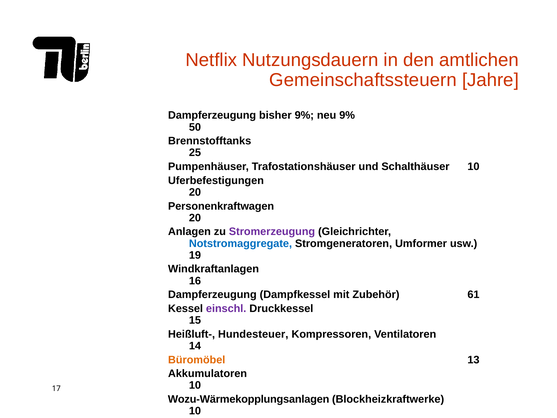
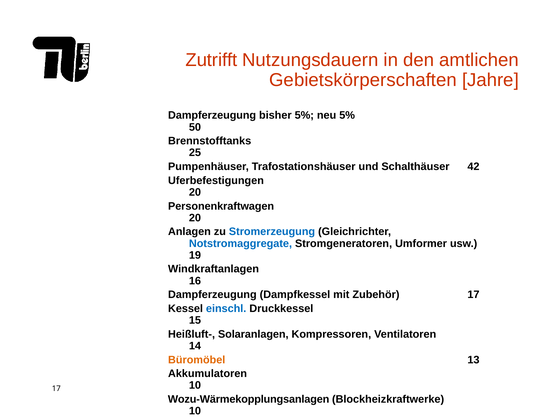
Netflix: Netflix -> Zutrifft (211, 60)
Gemeinschaftssteuern: Gemeinschaftssteuern -> Gebietskörperschaften (363, 80)
bisher 9%: 9% -> 5% (304, 115)
neu 9%: 9% -> 5% (347, 115)
Schalthäuser 10: 10 -> 42 (473, 167)
Stromerzeugung colour: purple -> blue (272, 232)
Zubehör 61: 61 -> 17 (473, 294)
einschl colour: purple -> blue (226, 308)
Heißluft- Hundesteuer: Hundesteuer -> Solaranlagen (253, 334)
